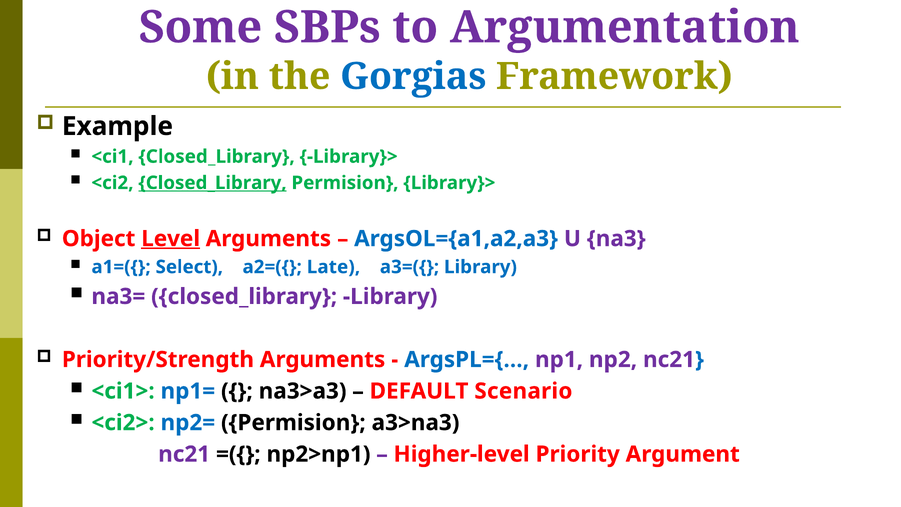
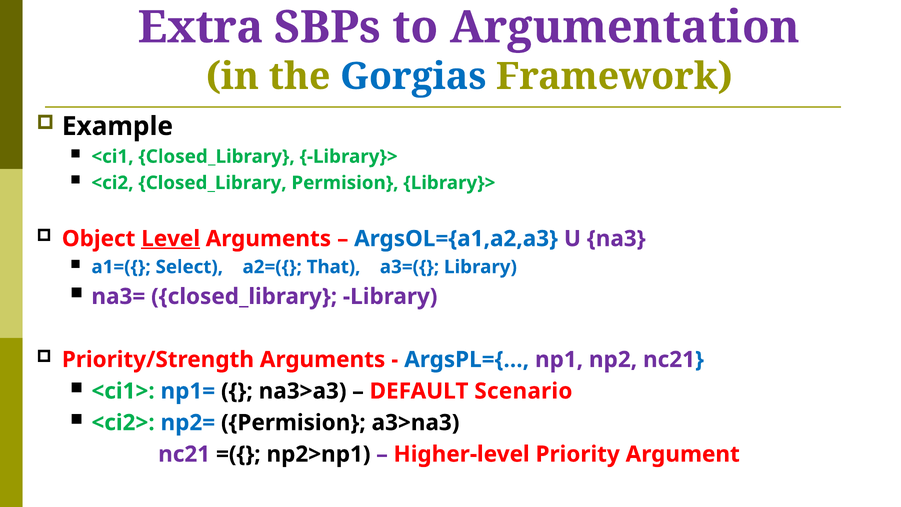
Some: Some -> Extra (201, 27)
Closed_Library underline: present -> none (213, 183)
Late: Late -> That (334, 267)
